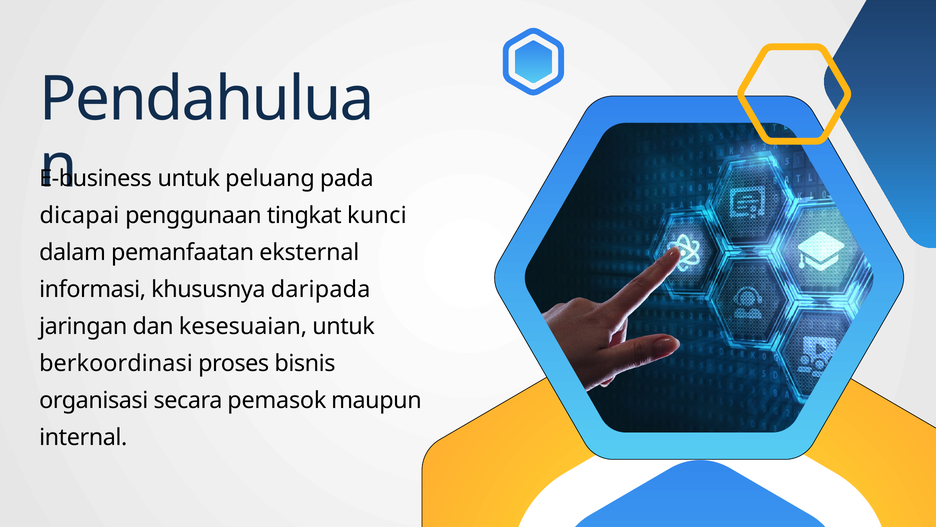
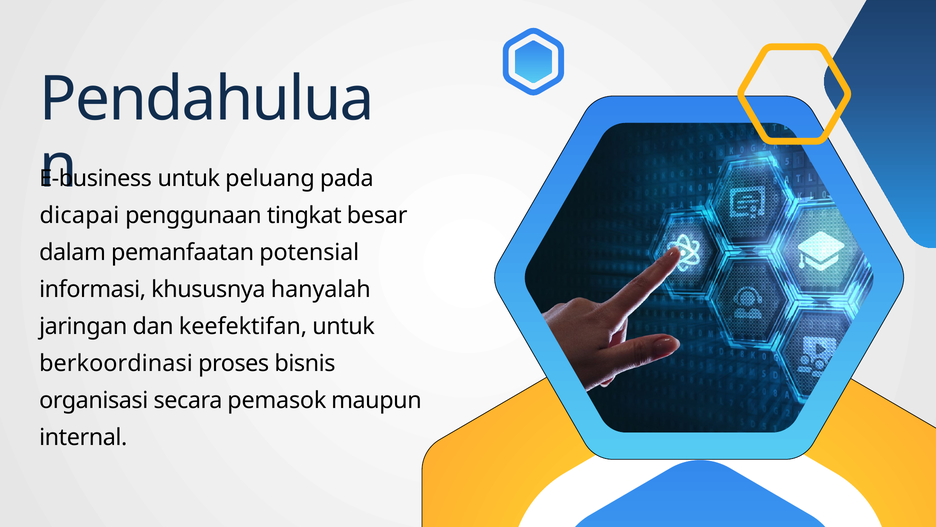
kunci: kunci -> besar (377, 215)
eksternal: eksternal -> potensial (309, 252)
daripada: daripada -> hanyalah (321, 289)
kesesuaian: kesesuaian -> keefektifan (243, 326)
